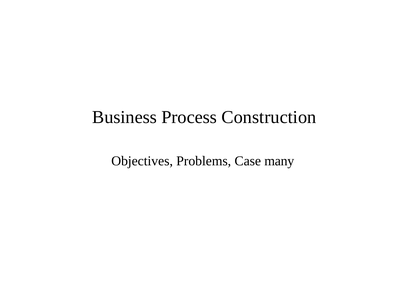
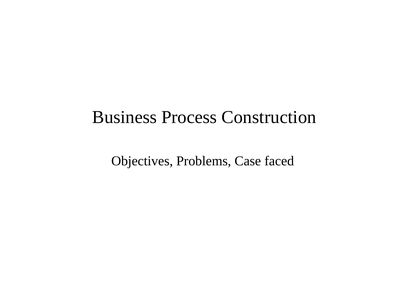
many: many -> faced (279, 161)
